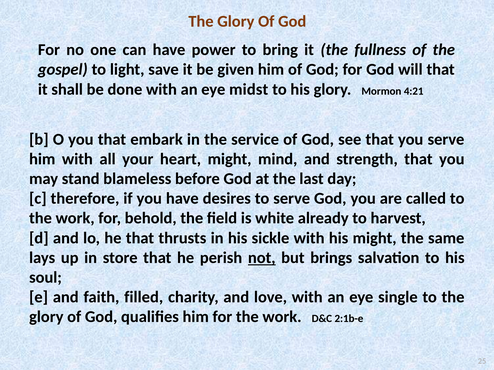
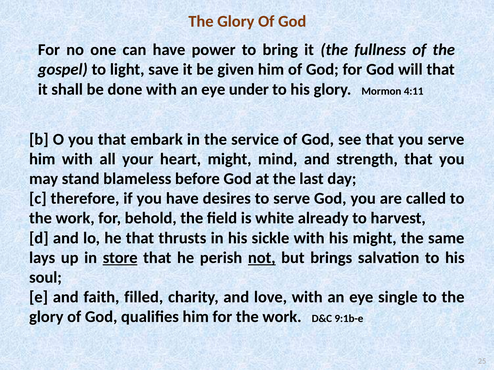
midst: midst -> under (249, 89)
4:21: 4:21 -> 4:11 (414, 91)
store underline: none -> present (120, 258)
2:1b-e: 2:1b-e -> 9:1b-e (349, 319)
